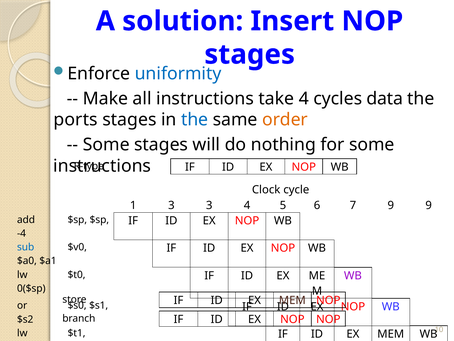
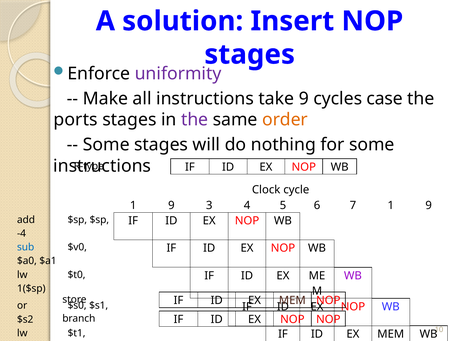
uniformity colour: blue -> purple (178, 73)
take 4: 4 -> 9 (304, 98)
data: data -> case (385, 98)
the colour: blue -> purple (195, 120)
3: 3 -> 9 (171, 205)
7 9: 9 -> 1 (391, 205)
0($sp: 0($sp -> 1($sp (31, 288)
